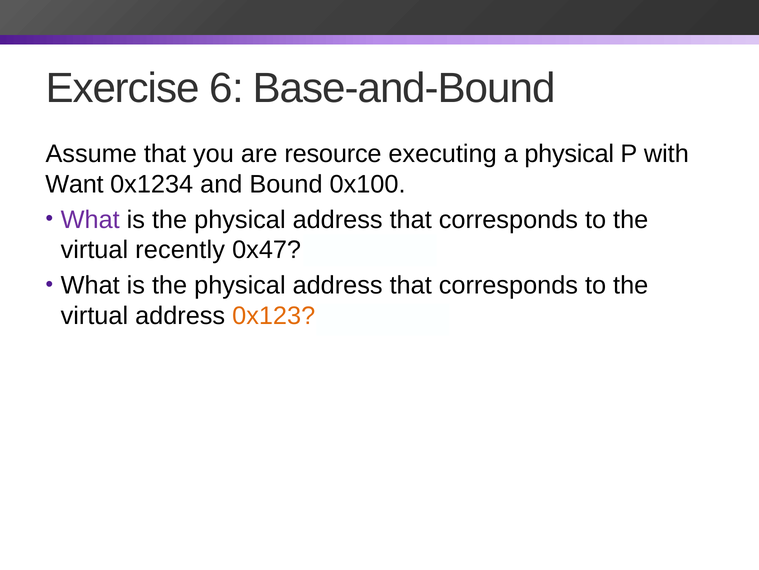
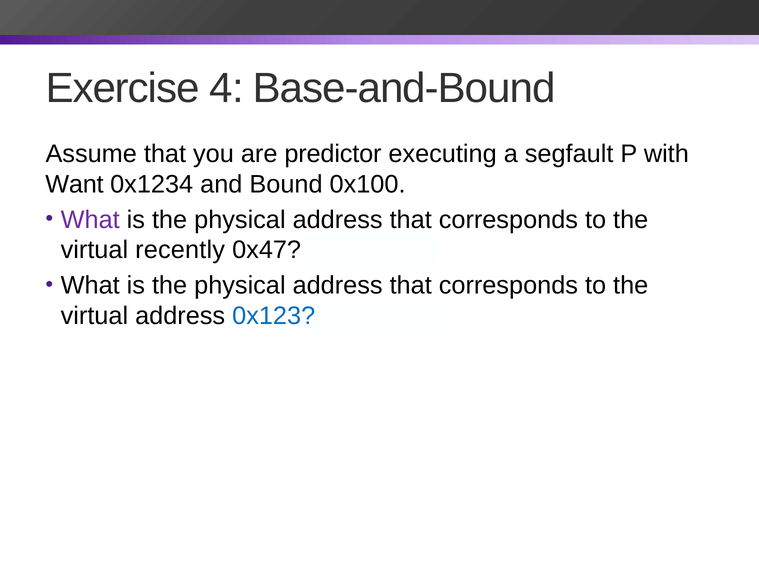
6: 6 -> 4 (226, 88)
resource: resource -> predictor (333, 154)
a physical: physical -> segfault (569, 154)
0x123 colour: orange -> blue (274, 315)
